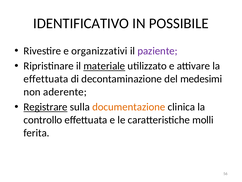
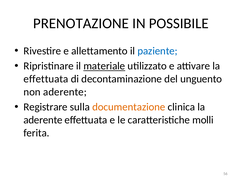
IDENTIFICATIVO: IDENTIFICATIVO -> PRENOTAZIONE (81, 23)
organizzativi: organizzativi -> allettamento (99, 51)
paziente colour: purple -> blue (157, 51)
medesimi: medesimi -> unguento (201, 79)
Registrare underline: present -> none (46, 107)
controllo: controllo -> aderente (43, 120)
